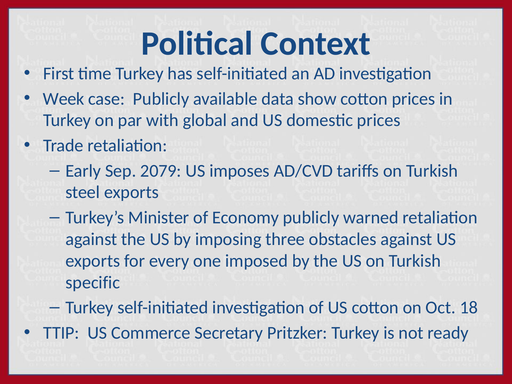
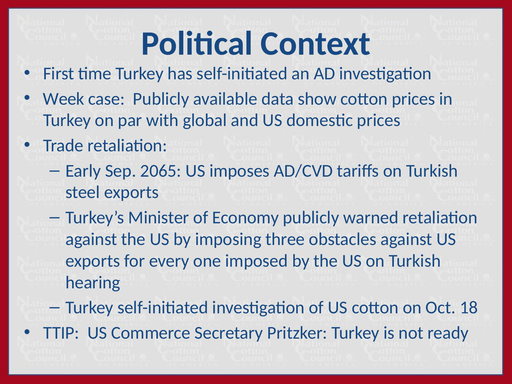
2079: 2079 -> 2065 (161, 171)
specific: specific -> hearing (93, 282)
